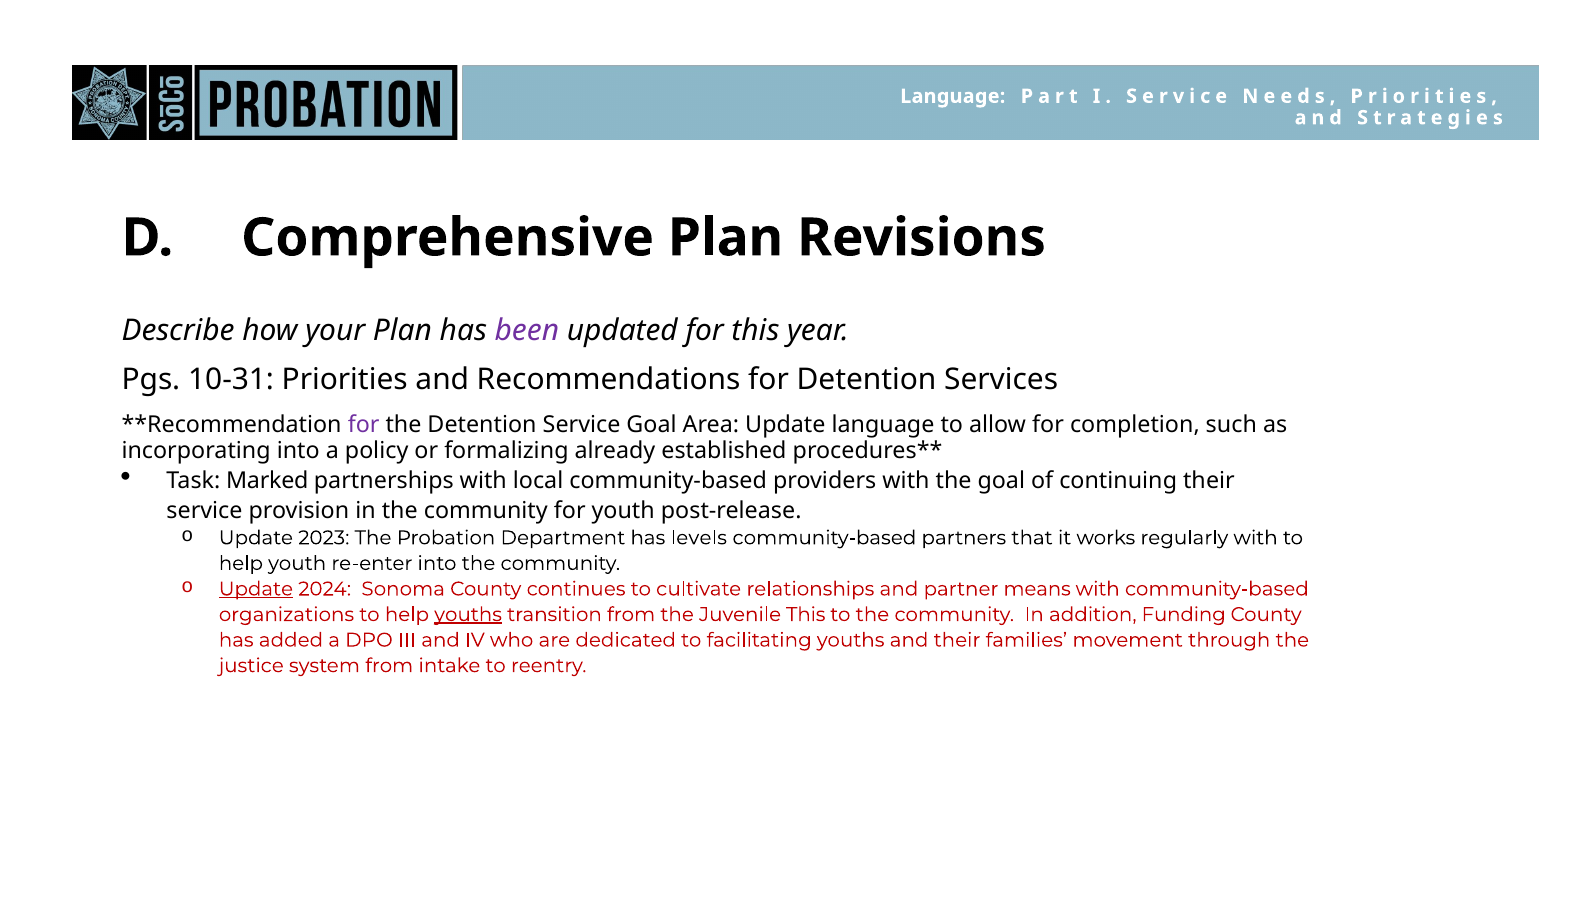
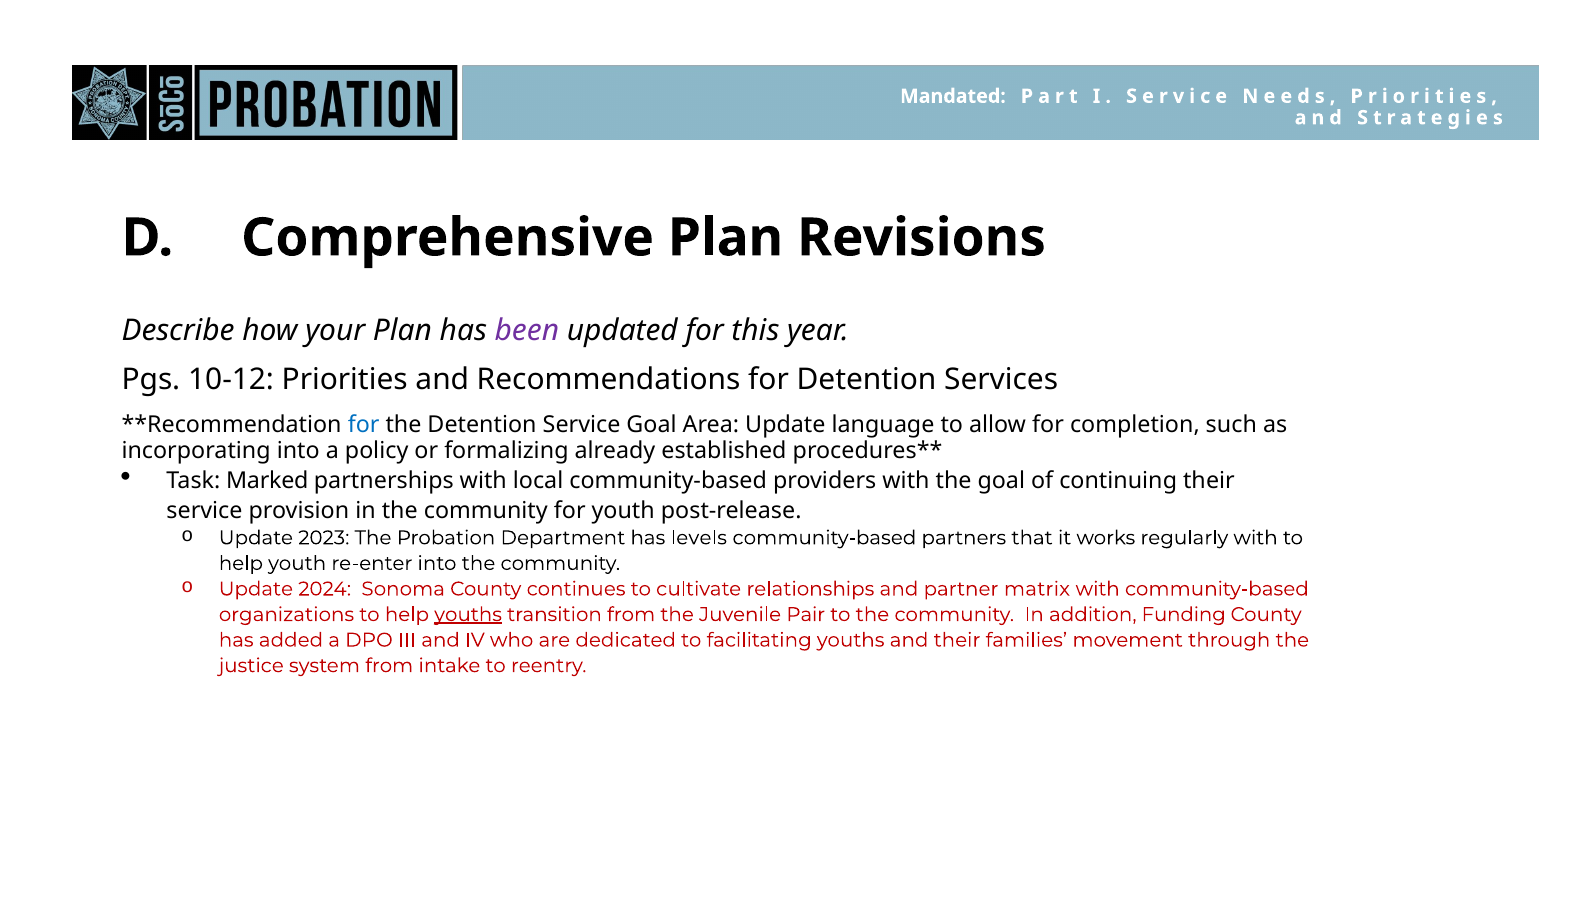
Language: Language -> Mandated (953, 96)
10-31: 10-31 -> 10-12 (231, 380)
for colour: purple -> blue (364, 425)
Update underline: present -> none (256, 589)
means: means -> matrix (1037, 589)
Juvenile This: This -> Pair (806, 615)
